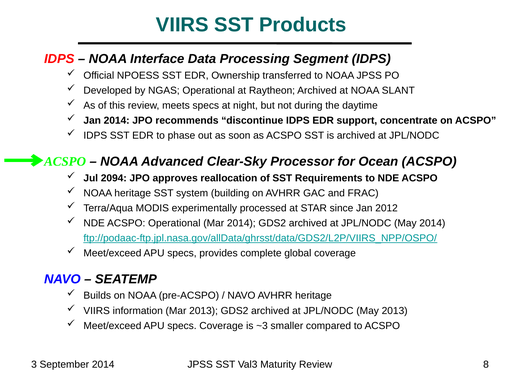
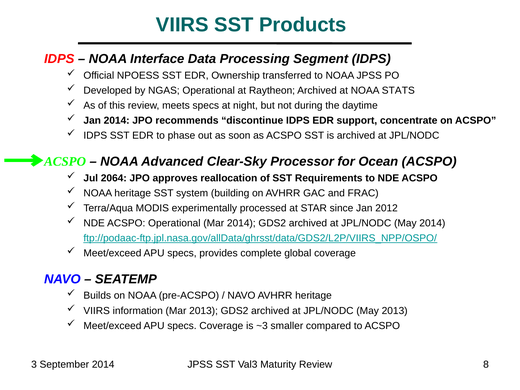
SLANT: SLANT -> STATS (398, 91)
2094: 2094 -> 2064 (114, 178)
